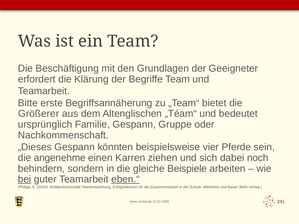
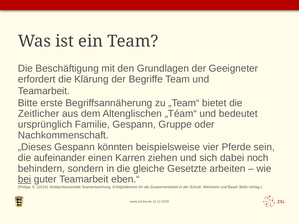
Größerer: Größerer -> Zeitlicher (39, 114)
angenehme: angenehme -> aufeinander (60, 158)
Beispiele: Beispiele -> Gesetzte (187, 169)
eben.“ underline: present -> none (125, 179)
